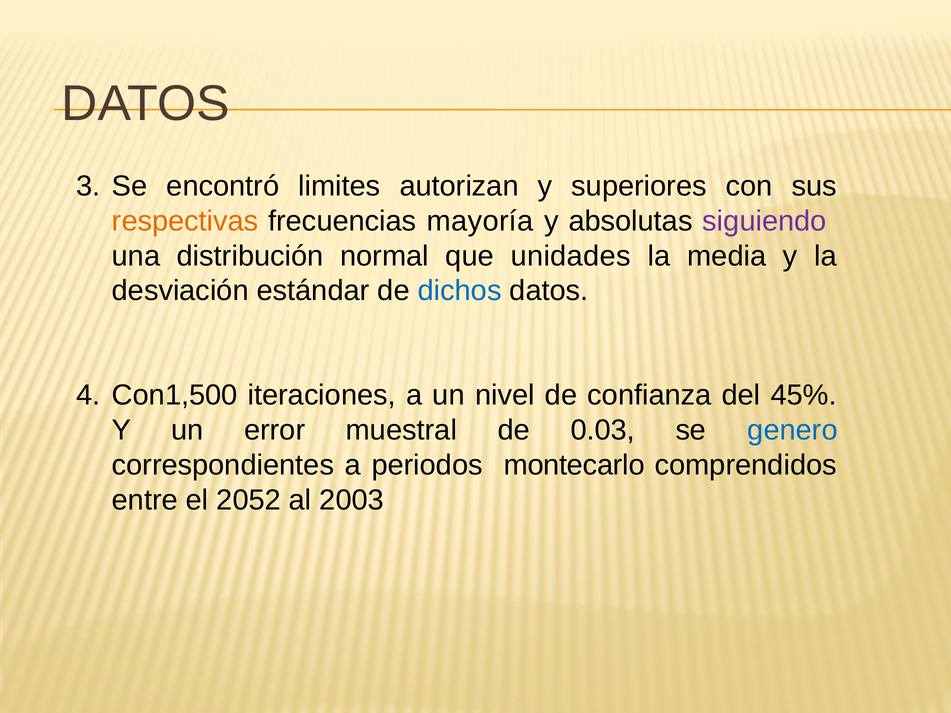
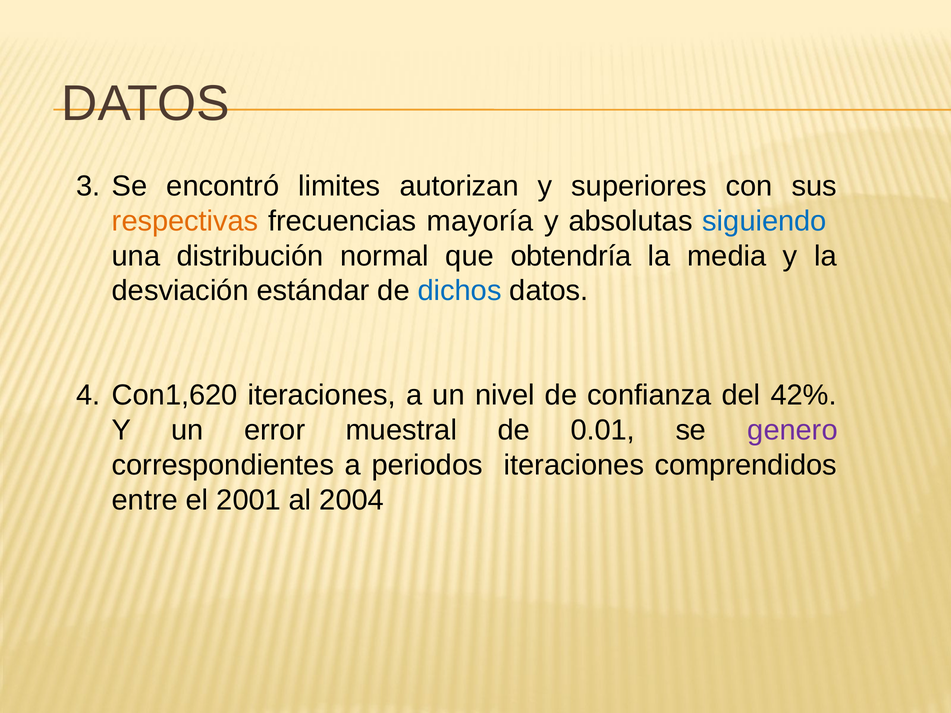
siguiendo colour: purple -> blue (765, 221)
unidades: unidades -> obtendría (571, 256)
Con1,500: Con1,500 -> Con1,620 (175, 396)
45%: 45% -> 42% (804, 396)
0.03: 0.03 -> 0.01 (603, 430)
genero colour: blue -> purple (793, 430)
periodos montecarlo: montecarlo -> iteraciones (574, 465)
2052: 2052 -> 2001 (249, 500)
2003: 2003 -> 2004 (352, 500)
